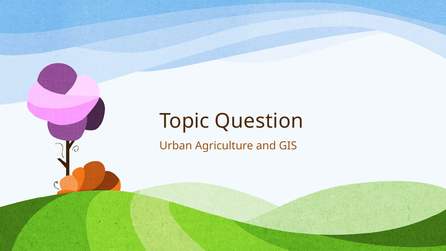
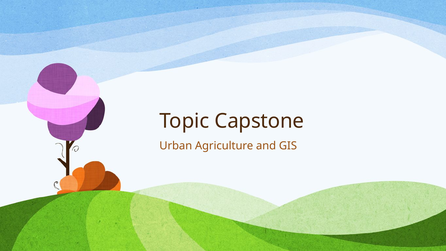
Question: Question -> Capstone (259, 121)
